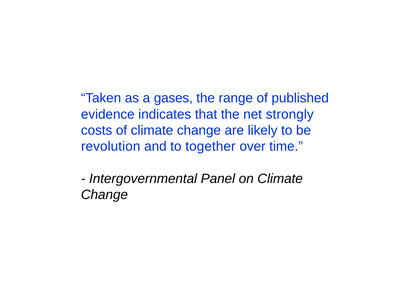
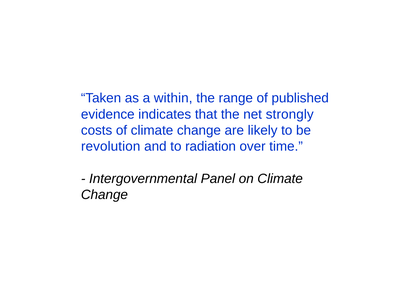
gases: gases -> within (173, 98)
together: together -> radiation (211, 146)
